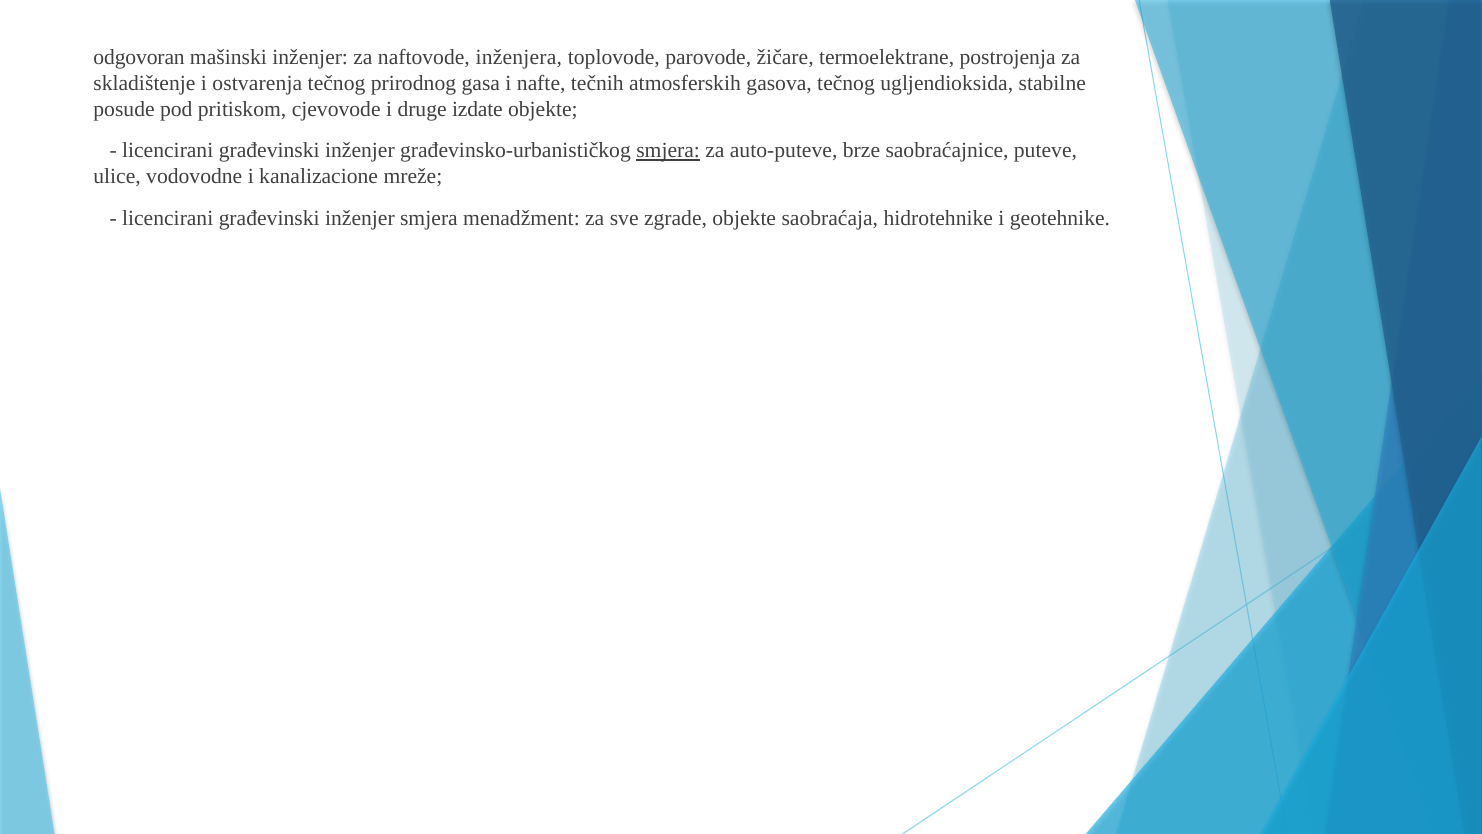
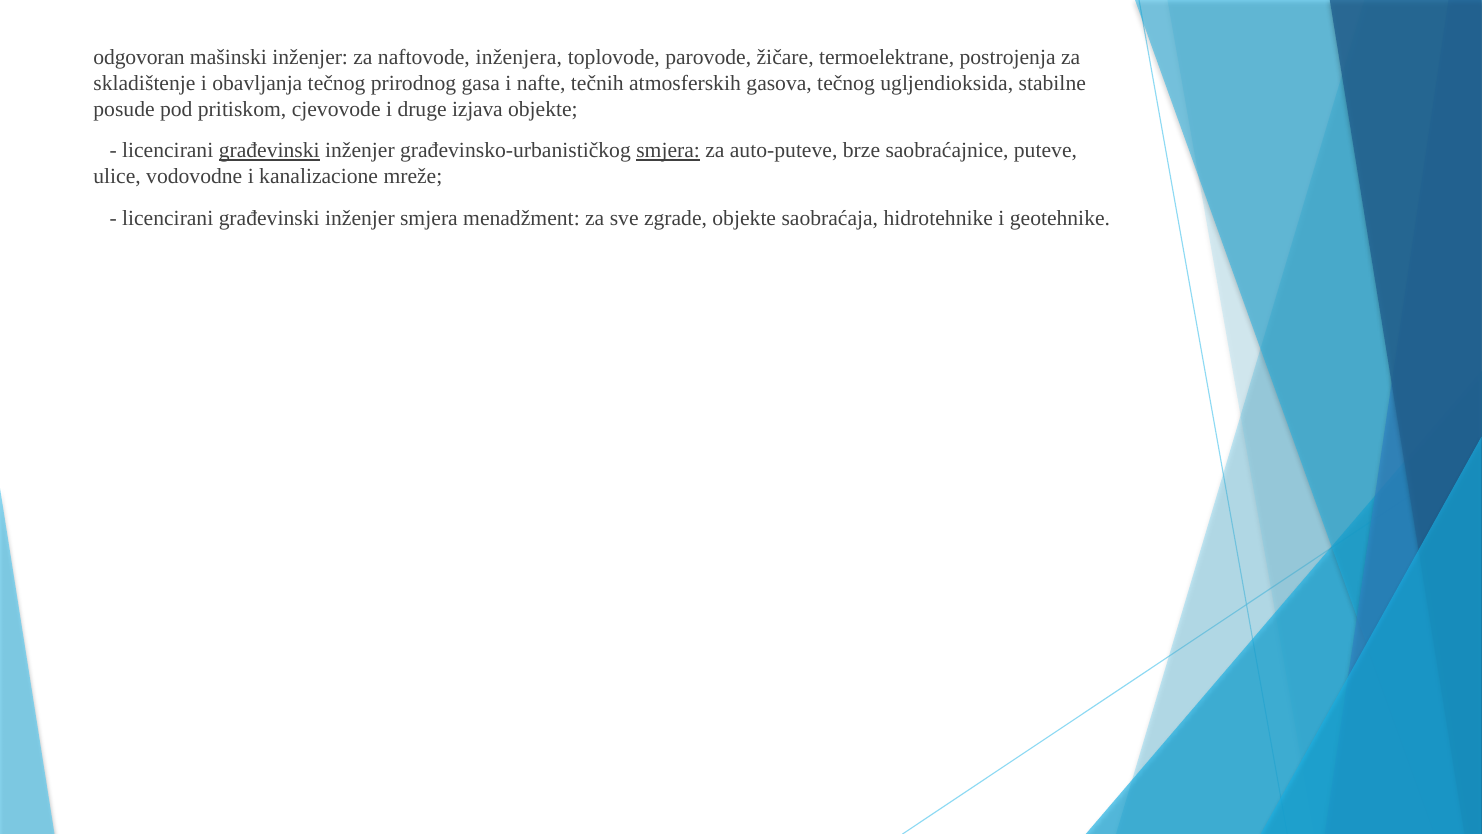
ostvarenja: ostvarenja -> obavljanja (257, 83)
izdate: izdate -> izjava (477, 109)
građevinski underline: none -> present (269, 151)
